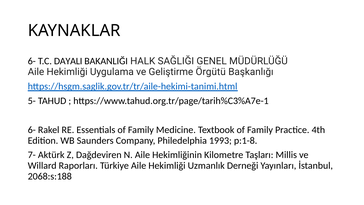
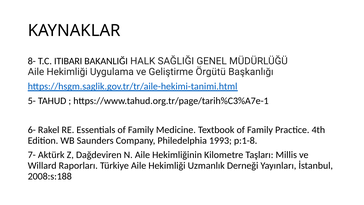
6-: 6- -> 8- (32, 61)
DAYALI: DAYALI -> ITIBARI (68, 61)
2068:s:188: 2068:s:188 -> 2008:s:188 (50, 176)
